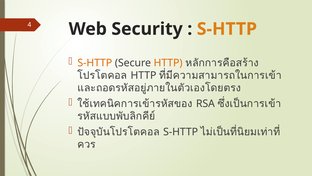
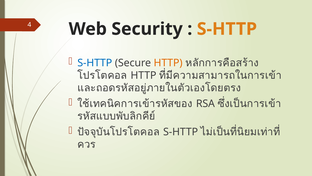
S-HTTP colour: orange -> blue (95, 63)
